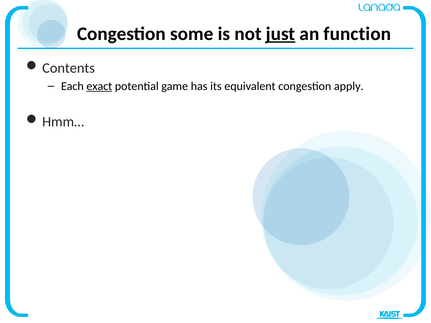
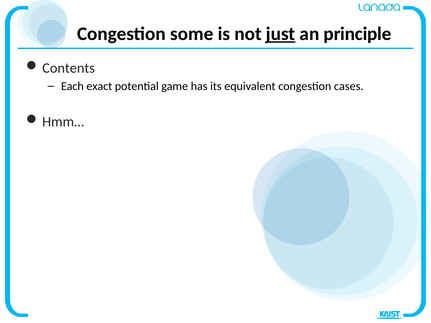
function: function -> principle (358, 34)
exact underline: present -> none (99, 86)
apply: apply -> cases (349, 86)
